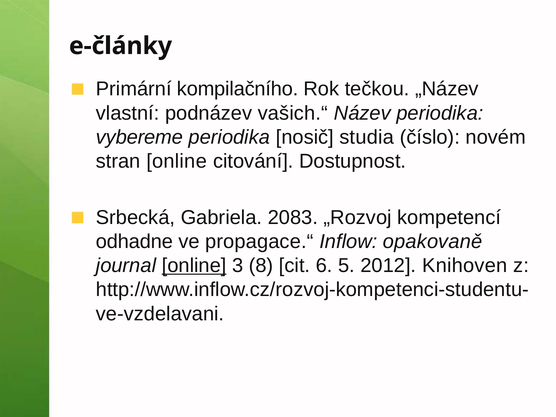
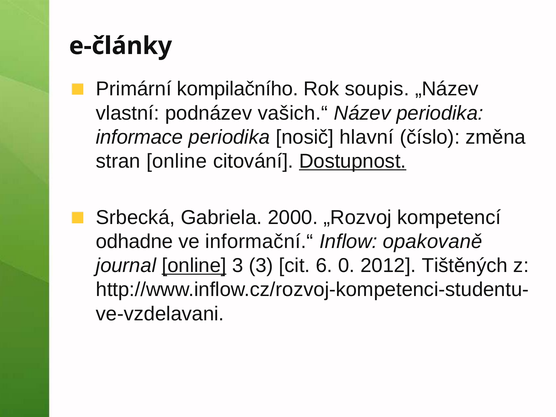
tečkou: tečkou -> soupis (377, 89)
vybereme: vybereme -> informace (139, 137)
studia: studia -> hlavní (367, 137)
novém: novém -> změna (496, 137)
Dostupnost underline: none -> present (353, 161)
2083: 2083 -> 2000 (293, 217)
propagace.“: propagace.“ -> informační.“ (259, 241)
3 8: 8 -> 3 (261, 266)
5: 5 -> 0 (346, 266)
Knihoven: Knihoven -> Tištěných (465, 266)
